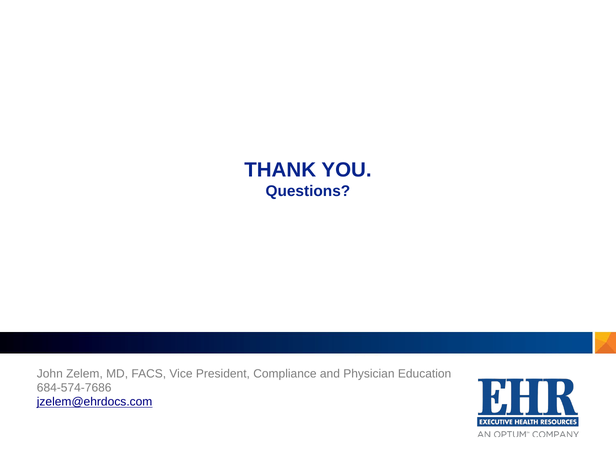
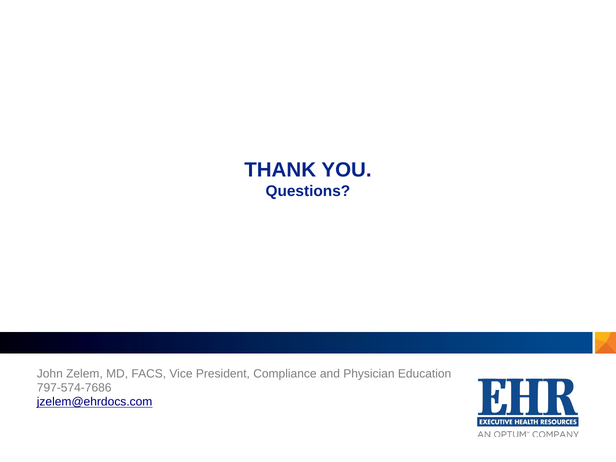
684-574-7686: 684-574-7686 -> 797-574-7686 (74, 388)
